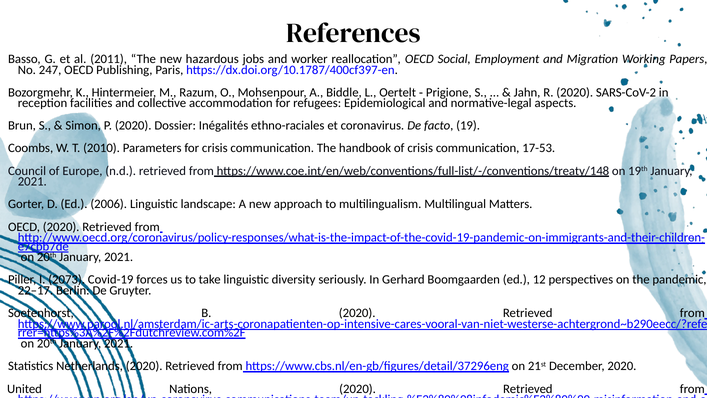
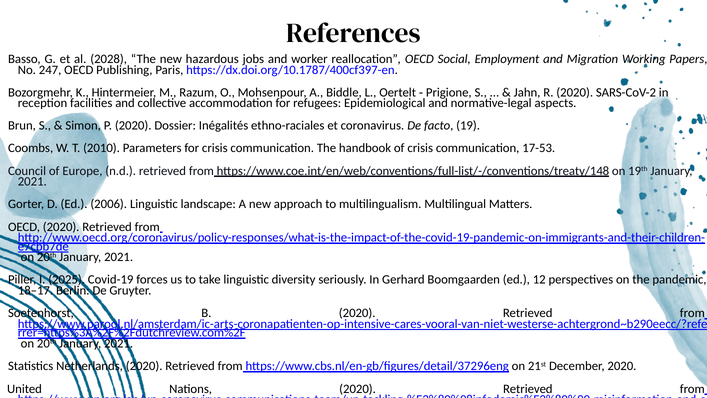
2011: 2011 -> 2028 (109, 59)
2073: 2073 -> 2025 (67, 280)
22–17: 22–17 -> 18–17 (36, 290)
